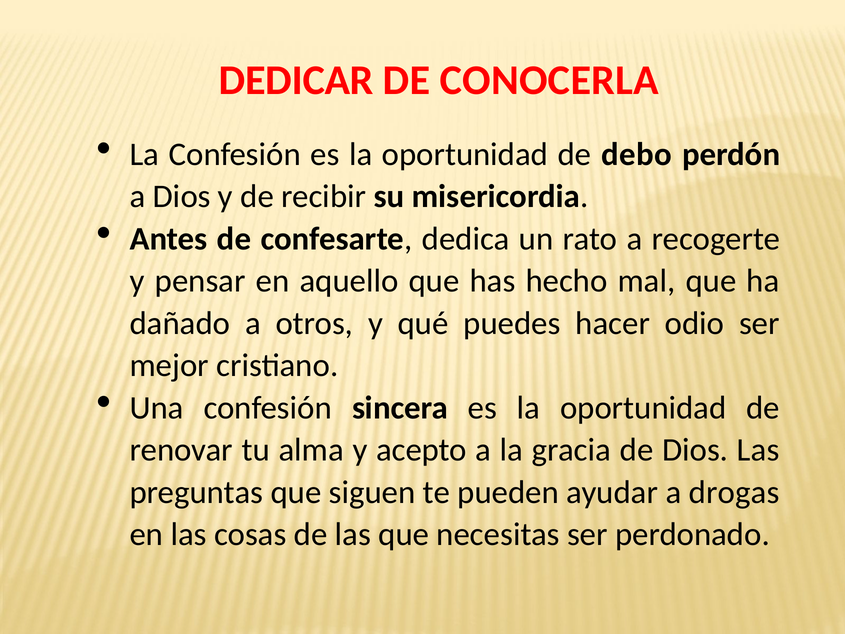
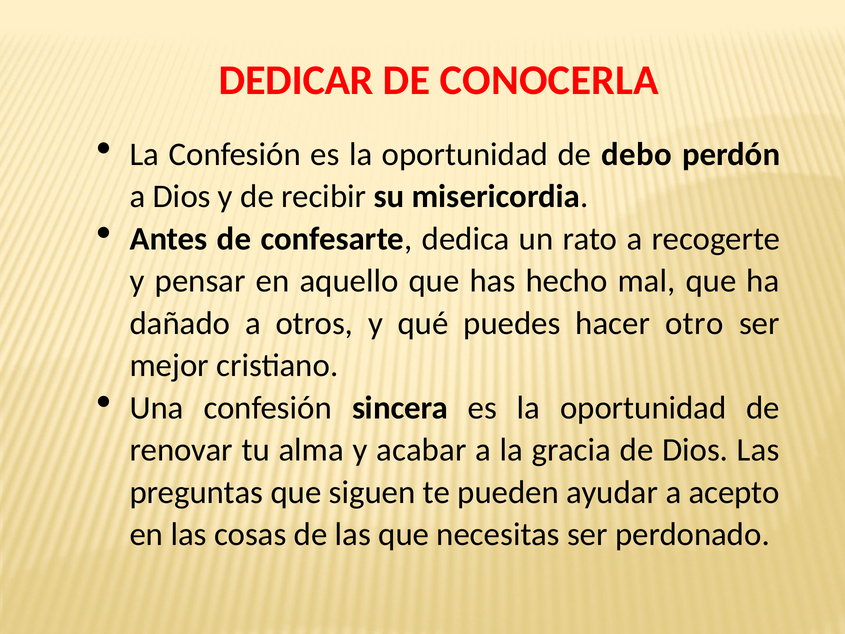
odio: odio -> otro (694, 323)
acepto: acepto -> acabar (421, 450)
drogas: drogas -> acepto (734, 492)
